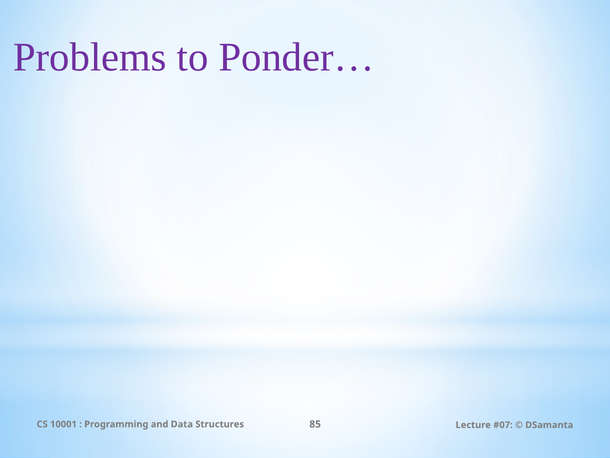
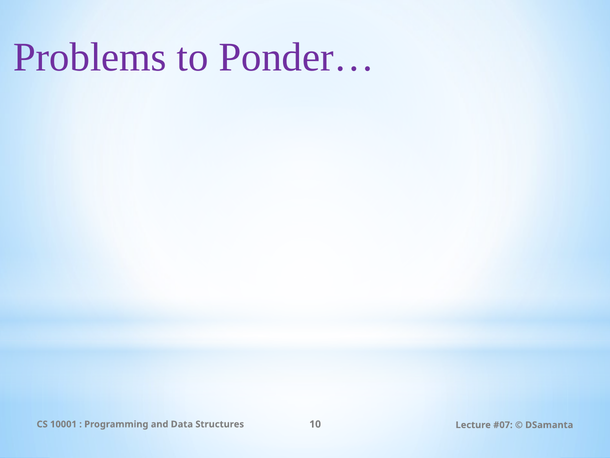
85: 85 -> 10 (315, 424)
